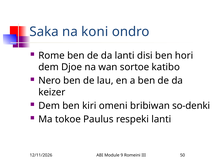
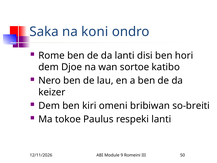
so-denki: so-denki -> so-breiti (191, 106)
